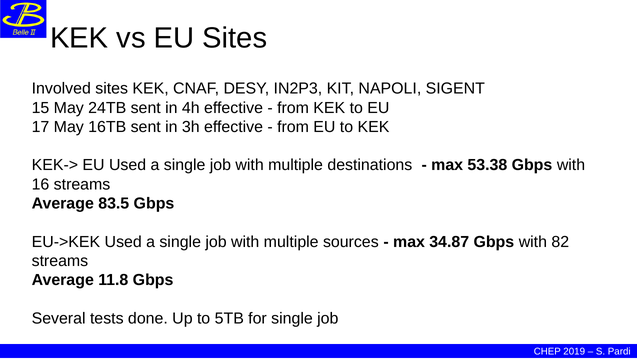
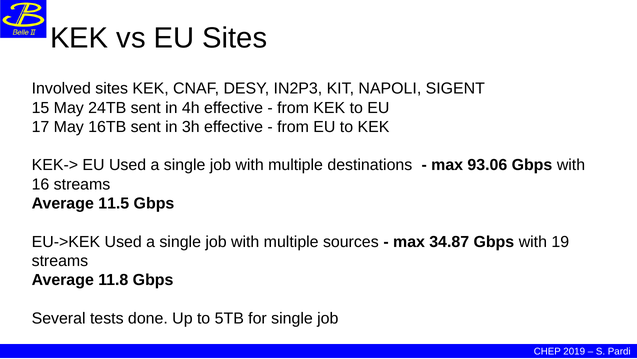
53.38: 53.38 -> 93.06 (487, 165)
83.5: 83.5 -> 11.5 (114, 203)
82: 82 -> 19 (560, 241)
